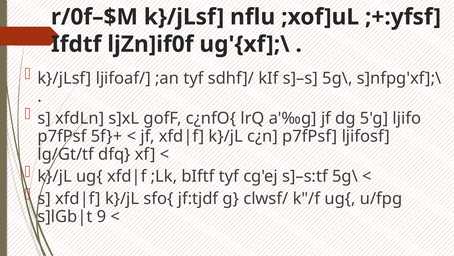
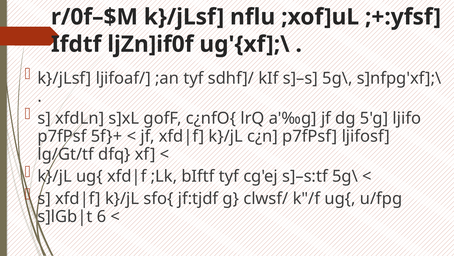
9: 9 -> 6 (101, 216)
